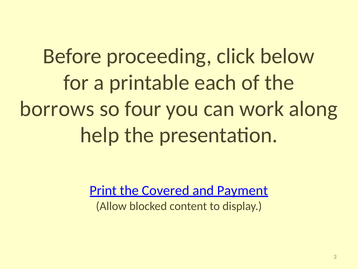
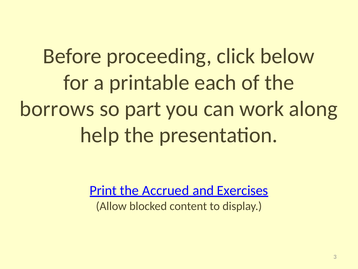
four: four -> part (143, 109)
Covered: Covered -> Accrued (166, 190)
Payment: Payment -> Exercises (243, 190)
